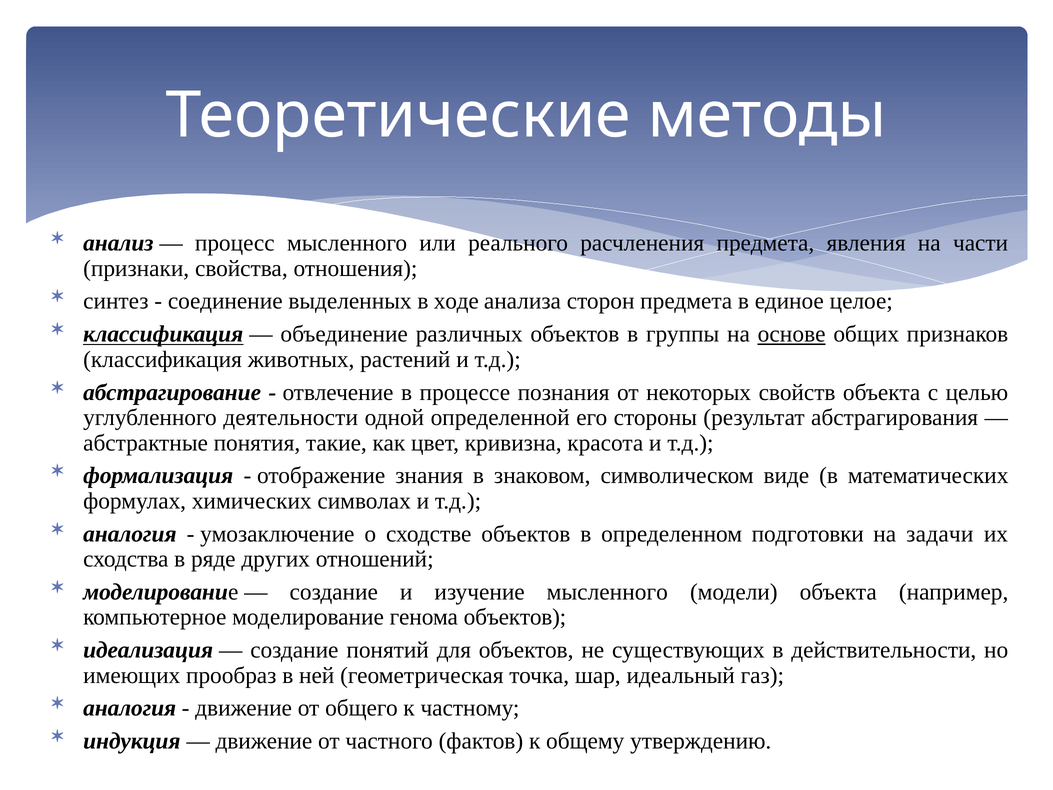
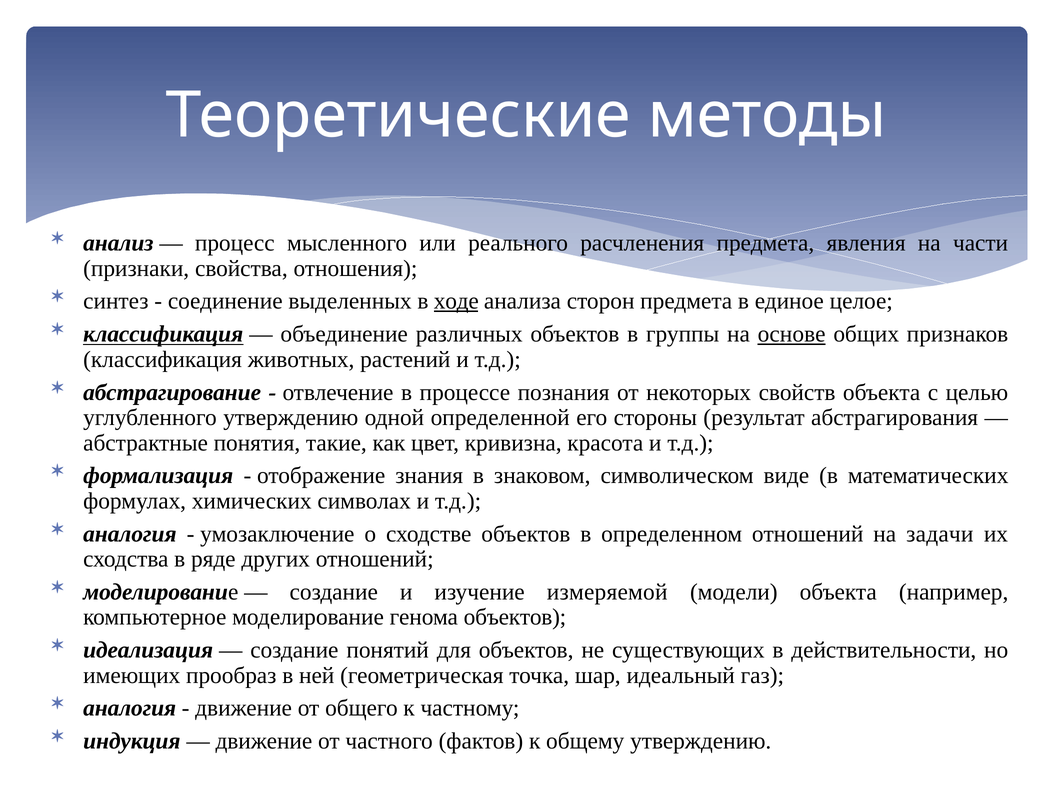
ходе underline: none -> present (456, 301)
углубленного деятельности: деятельности -> утверждению (291, 417)
определенном подготовки: подготовки -> отношений (808, 534)
изучение мысленного: мысленного -> измеряемой (607, 592)
